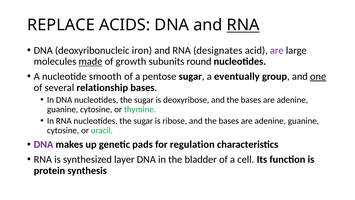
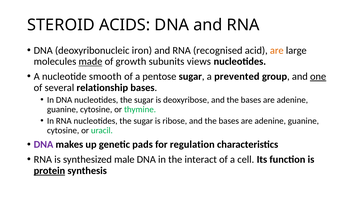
REPLACE: REPLACE -> STEROID (61, 25)
RNA underline: present -> none (243, 25)
designates: designates -> recognised (218, 50)
are colour: purple -> orange (277, 50)
round: round -> views (199, 61)
eventually: eventually -> prevented (237, 76)
layer: layer -> male (124, 159)
bladder: bladder -> interact (201, 159)
protein underline: none -> present (49, 170)
